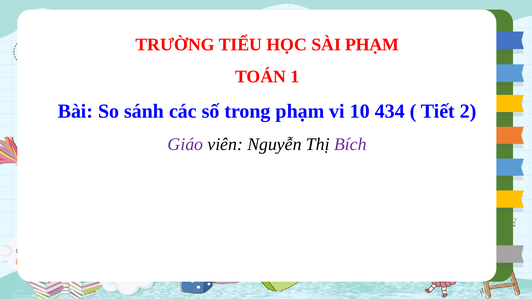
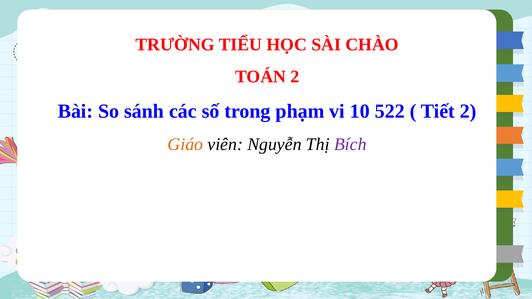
SÀI PHẠM: PHẠM -> CHÀO (372, 45)
TOÁN 1: 1 -> 2 (295, 77)
434: 434 -> 522 (390, 111)
Giáo colour: purple -> orange (185, 144)
